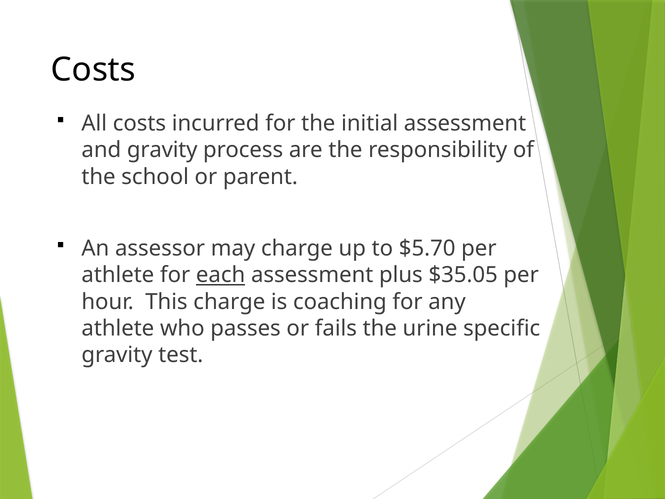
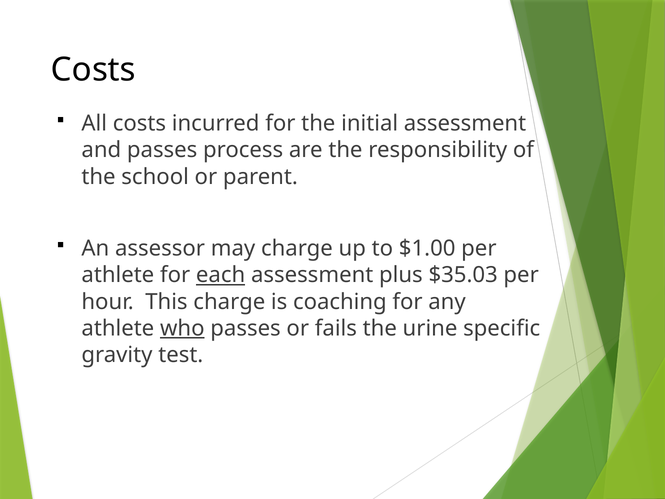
and gravity: gravity -> passes (162, 150)
$5.70: $5.70 -> $1.00 (427, 248)
$35.05: $35.05 -> $35.03 (463, 275)
who underline: none -> present (182, 328)
